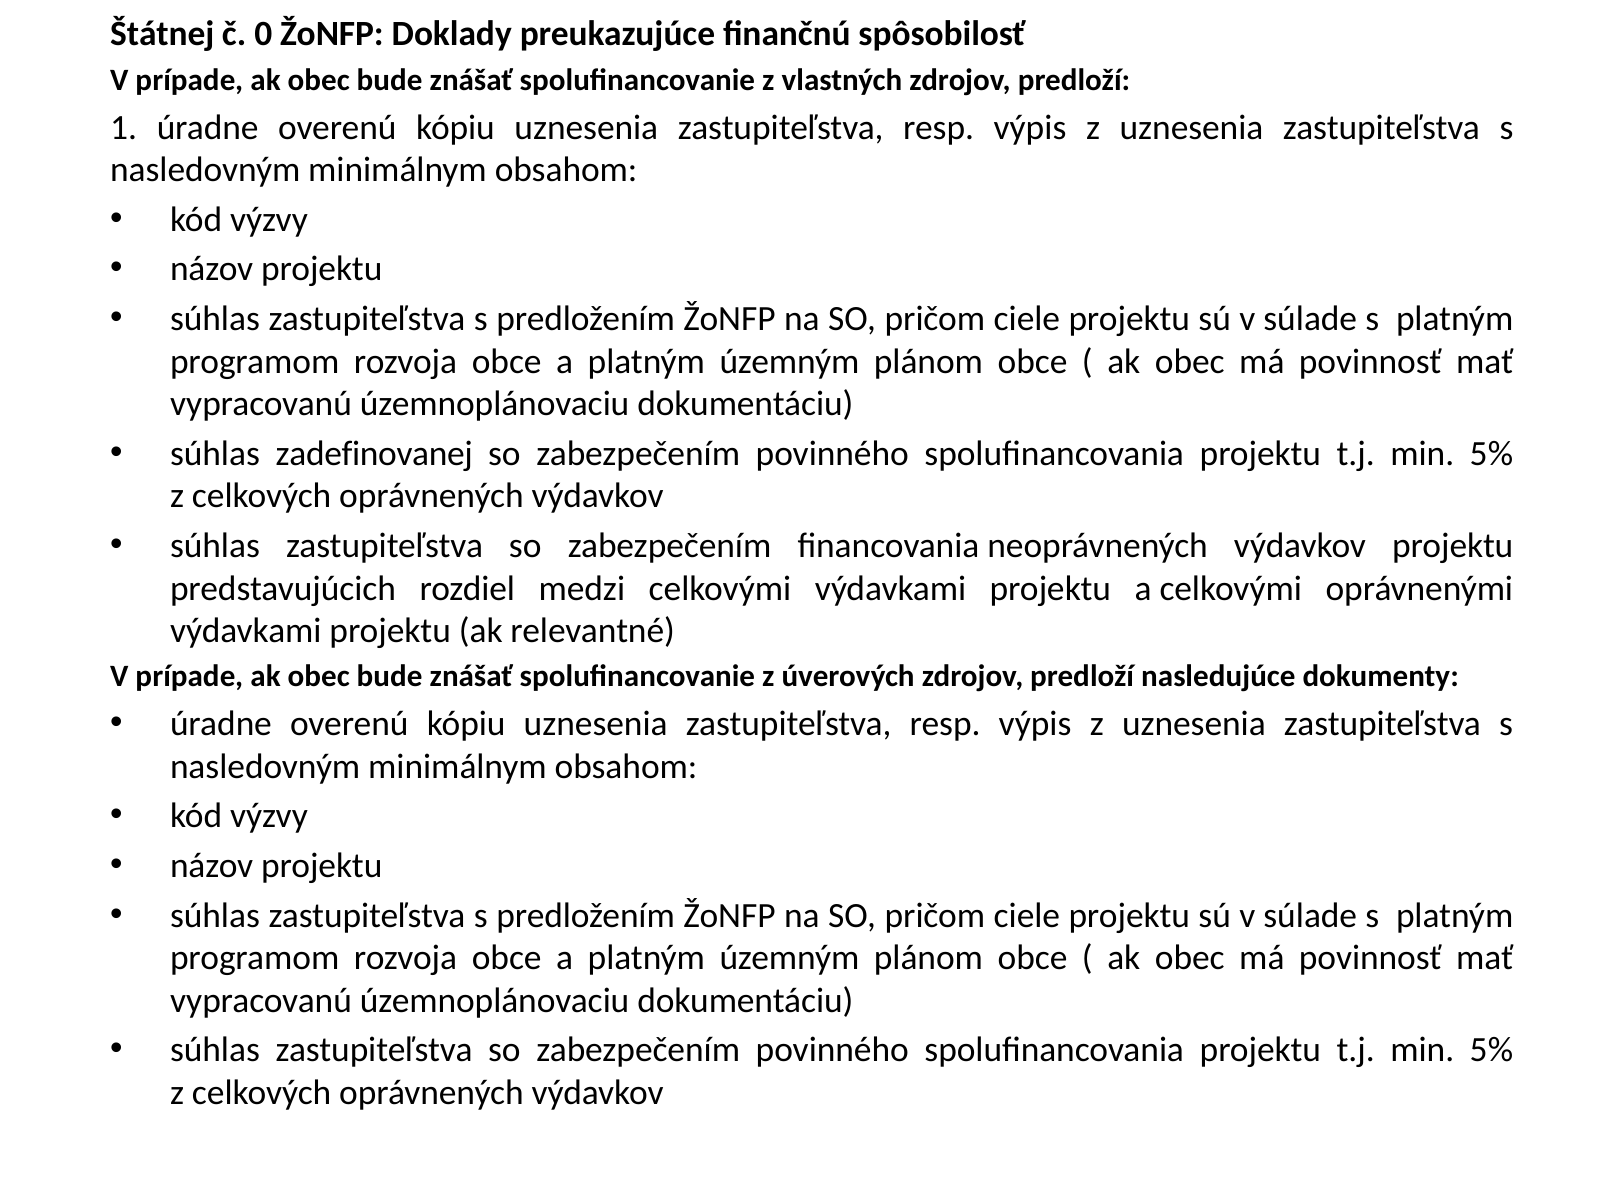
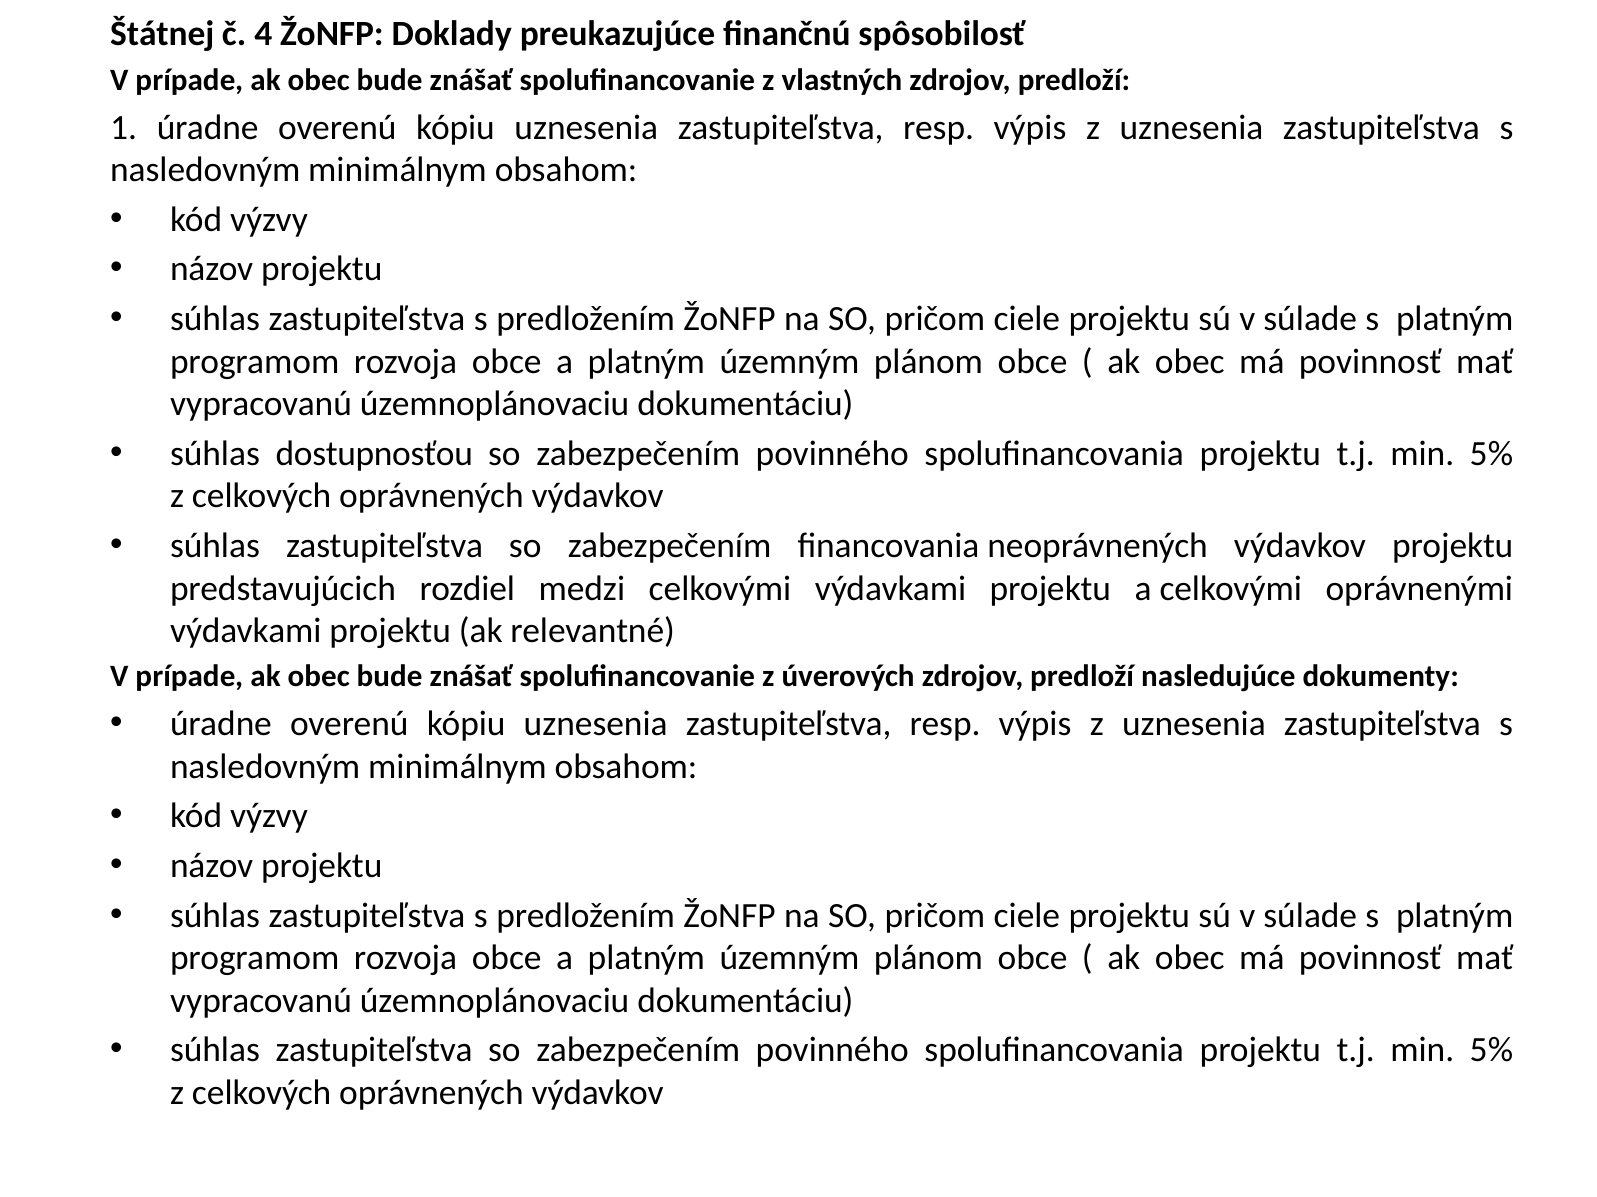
0: 0 -> 4 (263, 34)
zadefinovanej: zadefinovanej -> dostupnosťou (374, 454)
